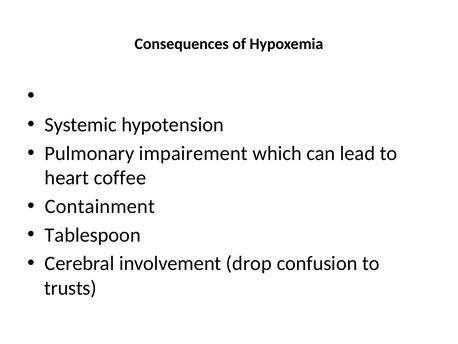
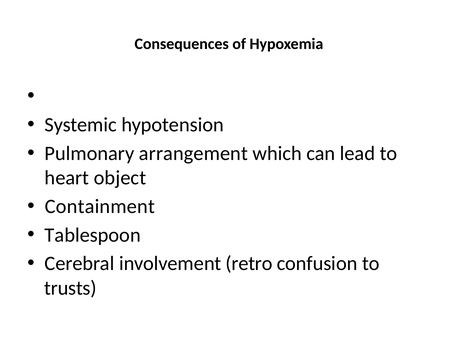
impairement: impairement -> arrangement (193, 153)
coffee: coffee -> object (120, 178)
drop: drop -> retro (249, 263)
